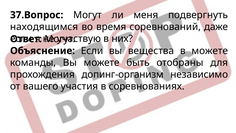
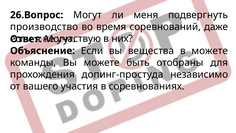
37.Вопрос: 37.Вопрос -> 26.Вопрос (37, 15)
находящимся: находящимся -> производство (44, 27)
допинг-организм: допинг-организм -> допинг-простуда (123, 74)
